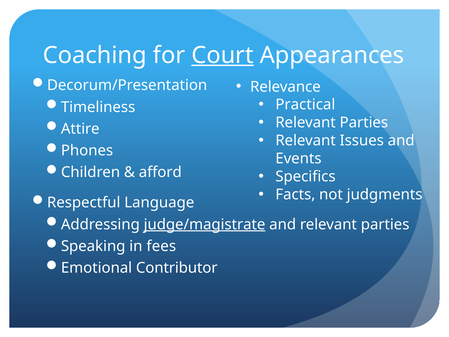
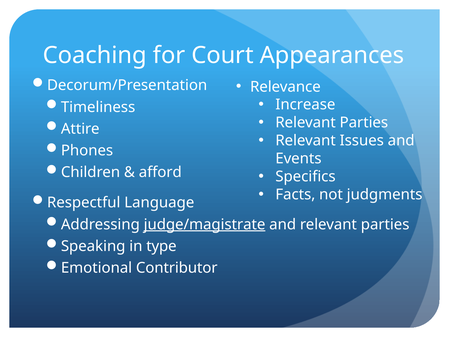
Court underline: present -> none (223, 55)
Practical: Practical -> Increase (305, 105)
fees: fees -> type (161, 246)
